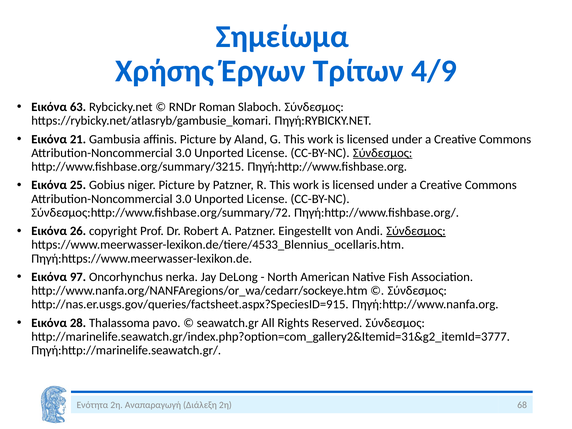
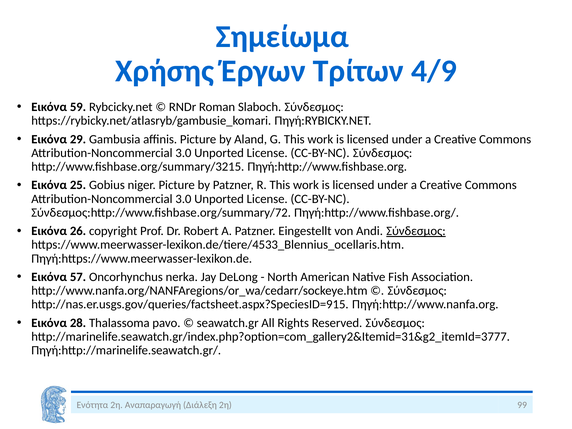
63: 63 -> 59 (78, 107)
21: 21 -> 29 (78, 139)
Σύνδεσμος underline: present -> none (383, 153)
97: 97 -> 57 (78, 277)
68: 68 -> 99 (522, 405)
